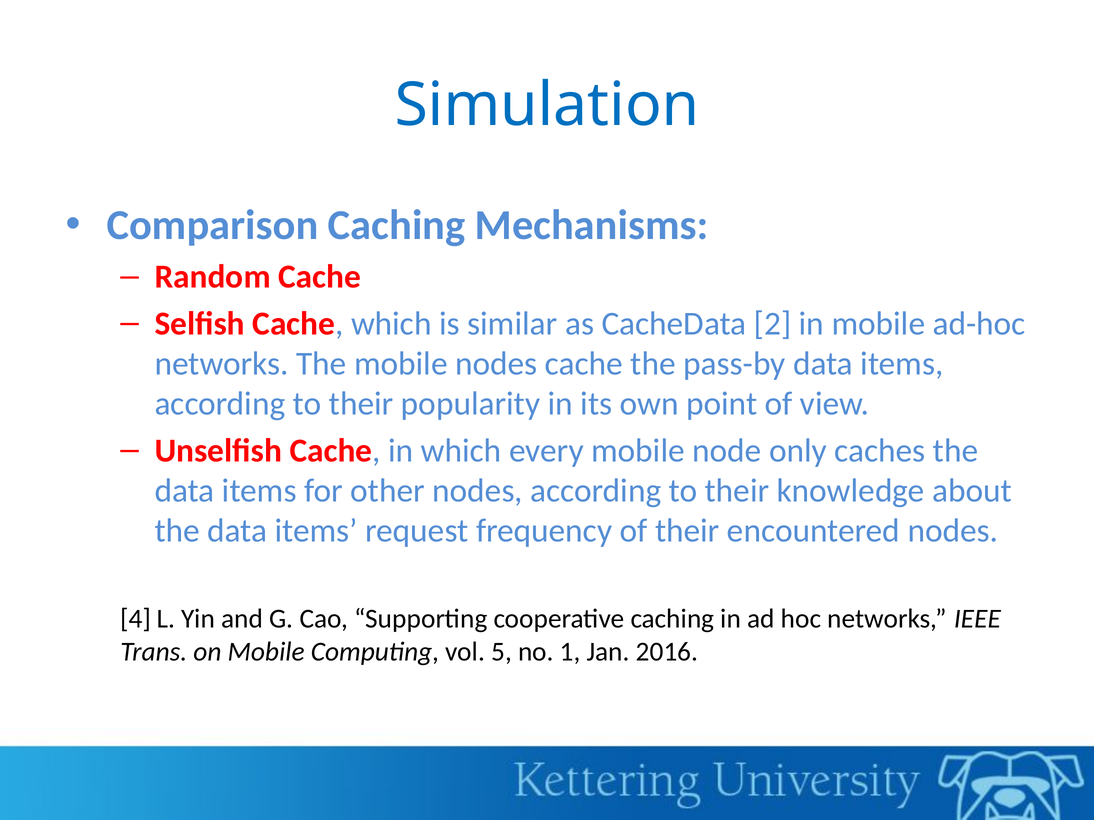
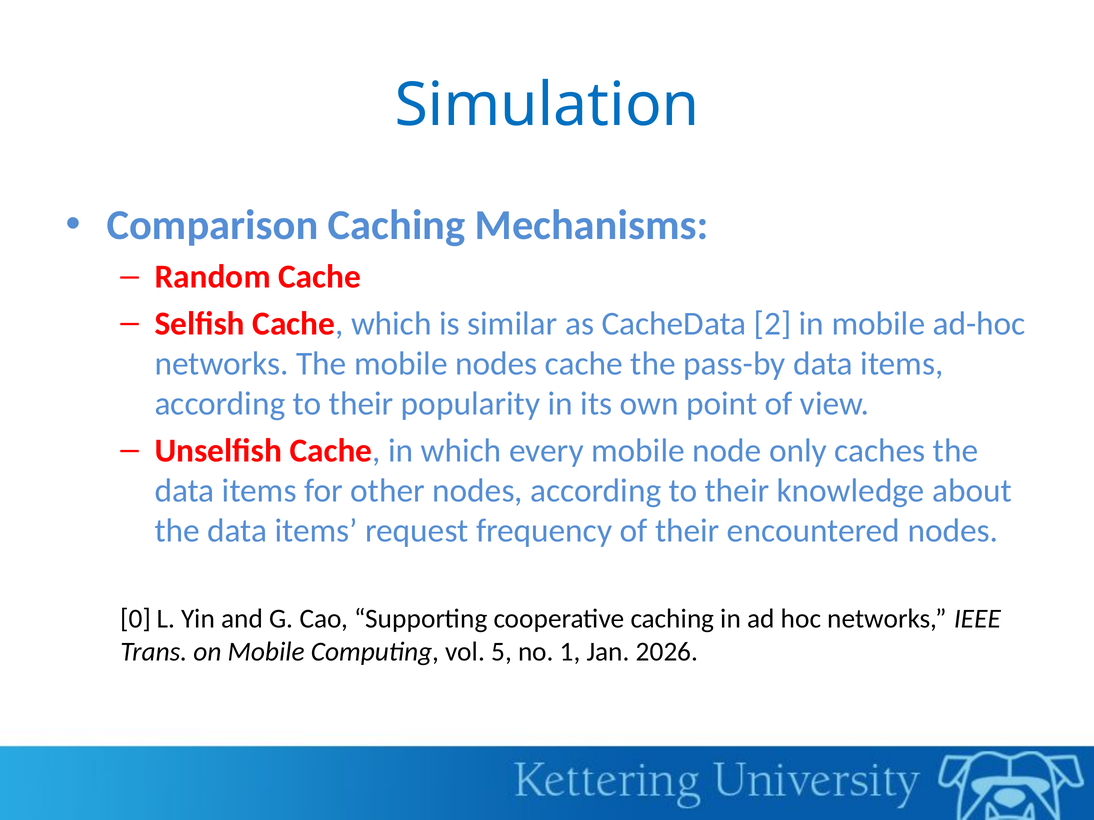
4: 4 -> 0 (136, 619)
2016: 2016 -> 2026 (667, 652)
